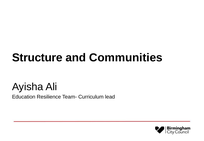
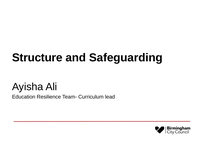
Communities: Communities -> Safeguarding (126, 58)
